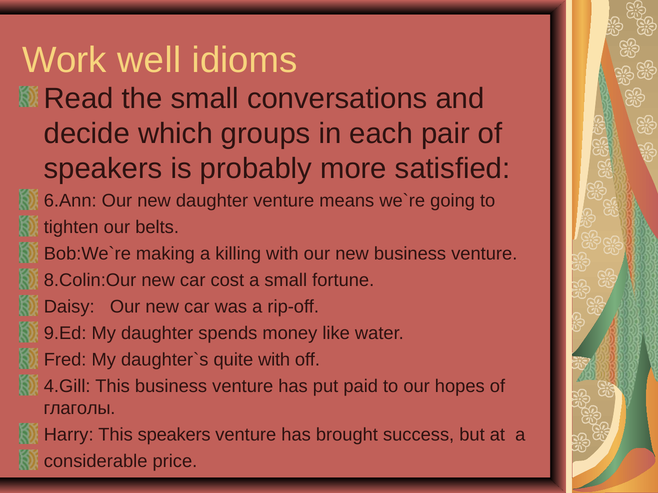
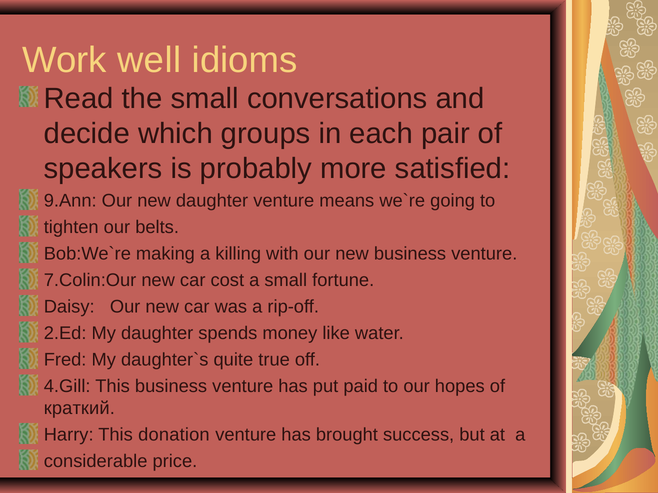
6.Ann: 6.Ann -> 9.Ann (70, 201)
8.Colin:Our: 8.Colin:Our -> 7.Colin:Our (90, 281)
9.Ed: 9.Ed -> 2.Ed (65, 334)
quite with: with -> true (274, 360)
глаголы: глаголы -> краткий (79, 409)
This speakers: speakers -> donation (174, 435)
